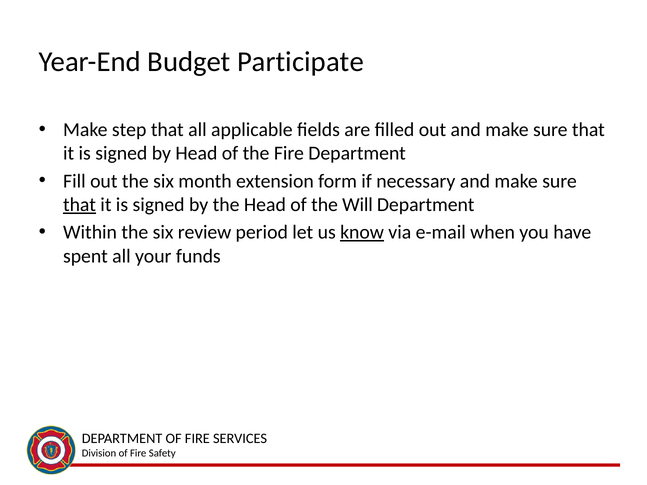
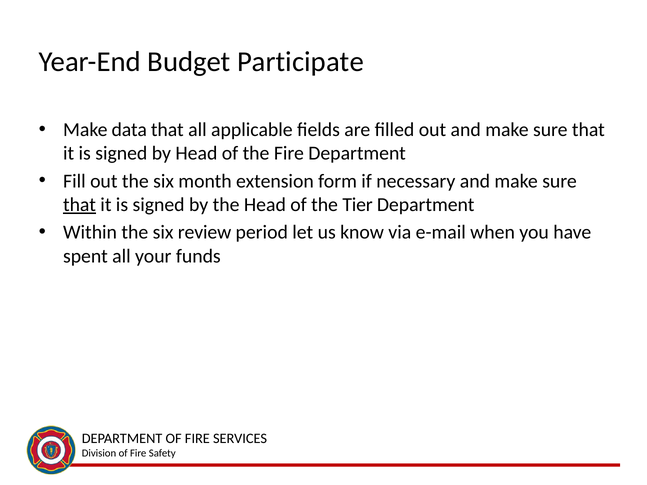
step: step -> data (129, 130)
Will: Will -> Tier (358, 205)
know underline: present -> none (362, 232)
